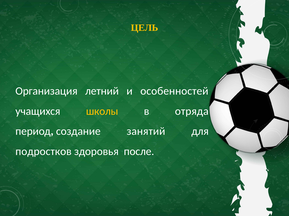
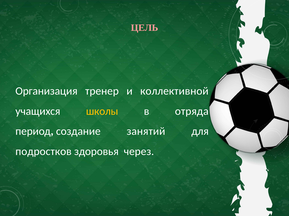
ЦЕЛЬ colour: yellow -> pink (145, 28)
летний: летний -> тренер (102, 91)
особенностей: особенностей -> коллективной (174, 91)
после: после -> через (139, 152)
